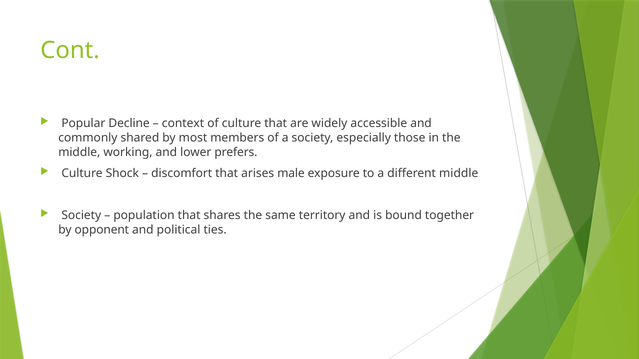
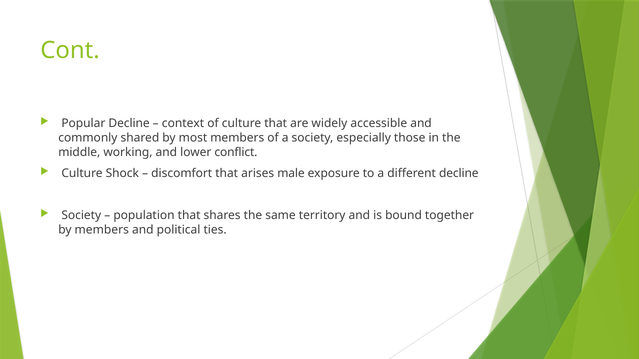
prefers: prefers -> conflict (236, 152)
different middle: middle -> decline (459, 173)
by opponent: opponent -> members (102, 230)
